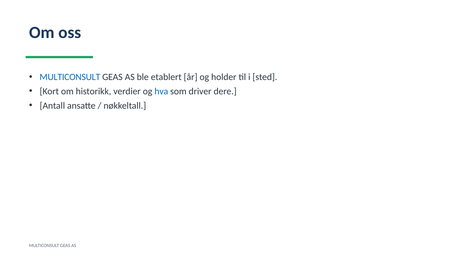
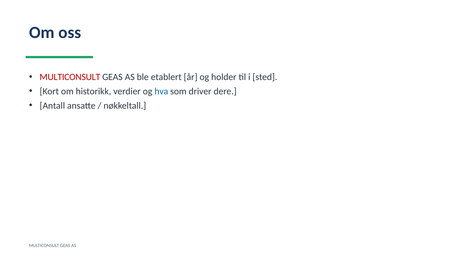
MULTICONSULT colour: blue -> red (70, 77)
